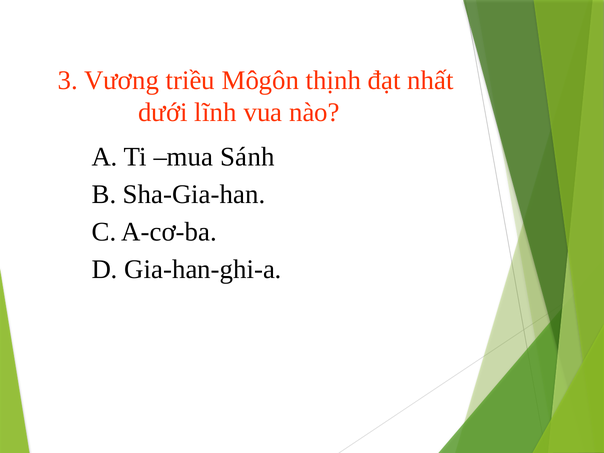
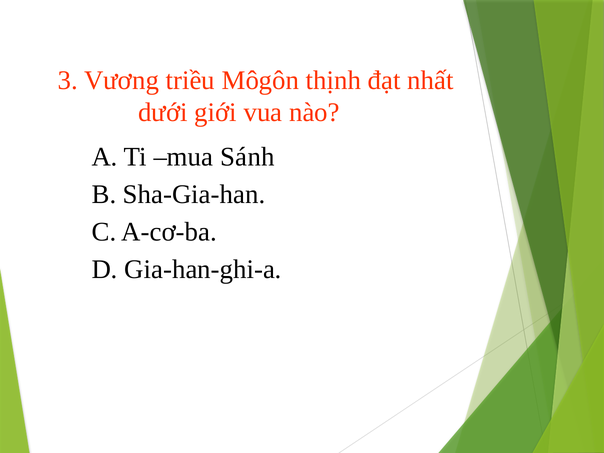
lĩnh: lĩnh -> giới (216, 113)
